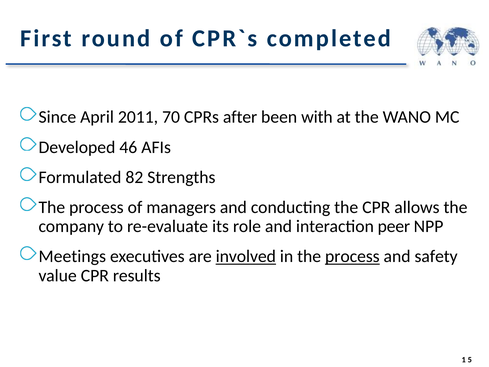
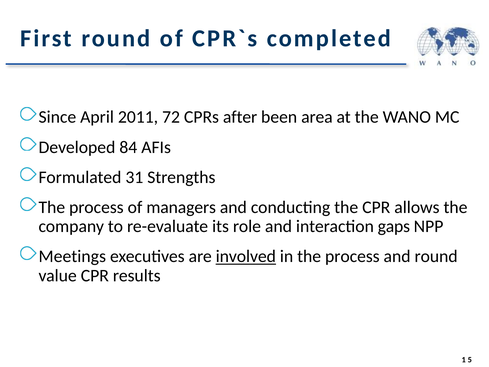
70: 70 -> 72 (171, 117)
with: with -> area (317, 117)
46: 46 -> 84 (128, 147)
82: 82 -> 31 (134, 177)
peer: peer -> gaps (394, 226)
process underline: present -> none (352, 256)
and safety: safety -> round (436, 256)
